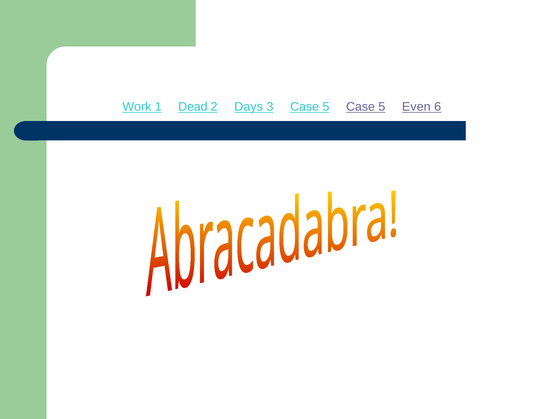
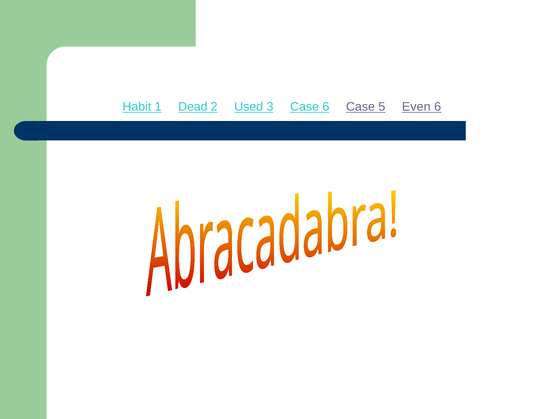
Work: Work -> Habit (137, 107)
Days: Days -> Used (249, 107)
3 Case 5: 5 -> 6 (326, 107)
